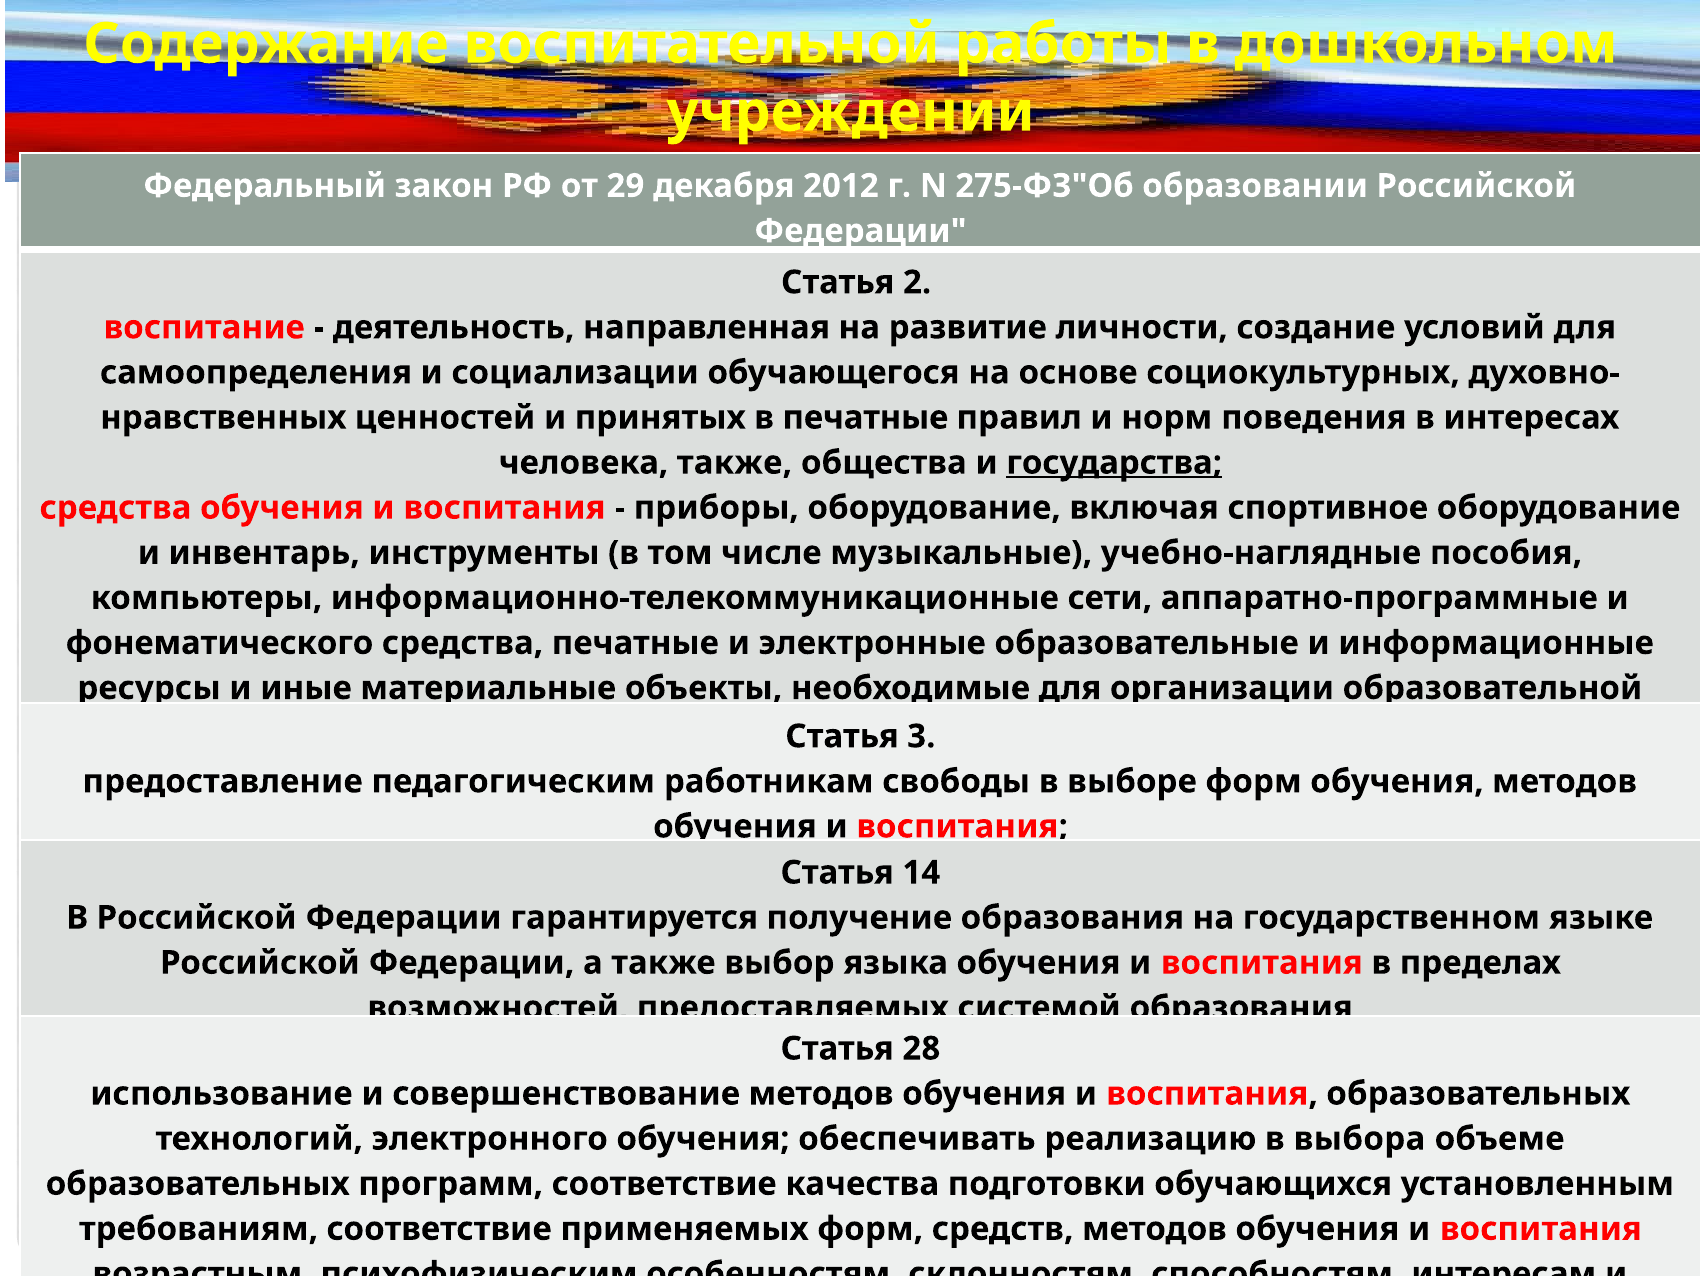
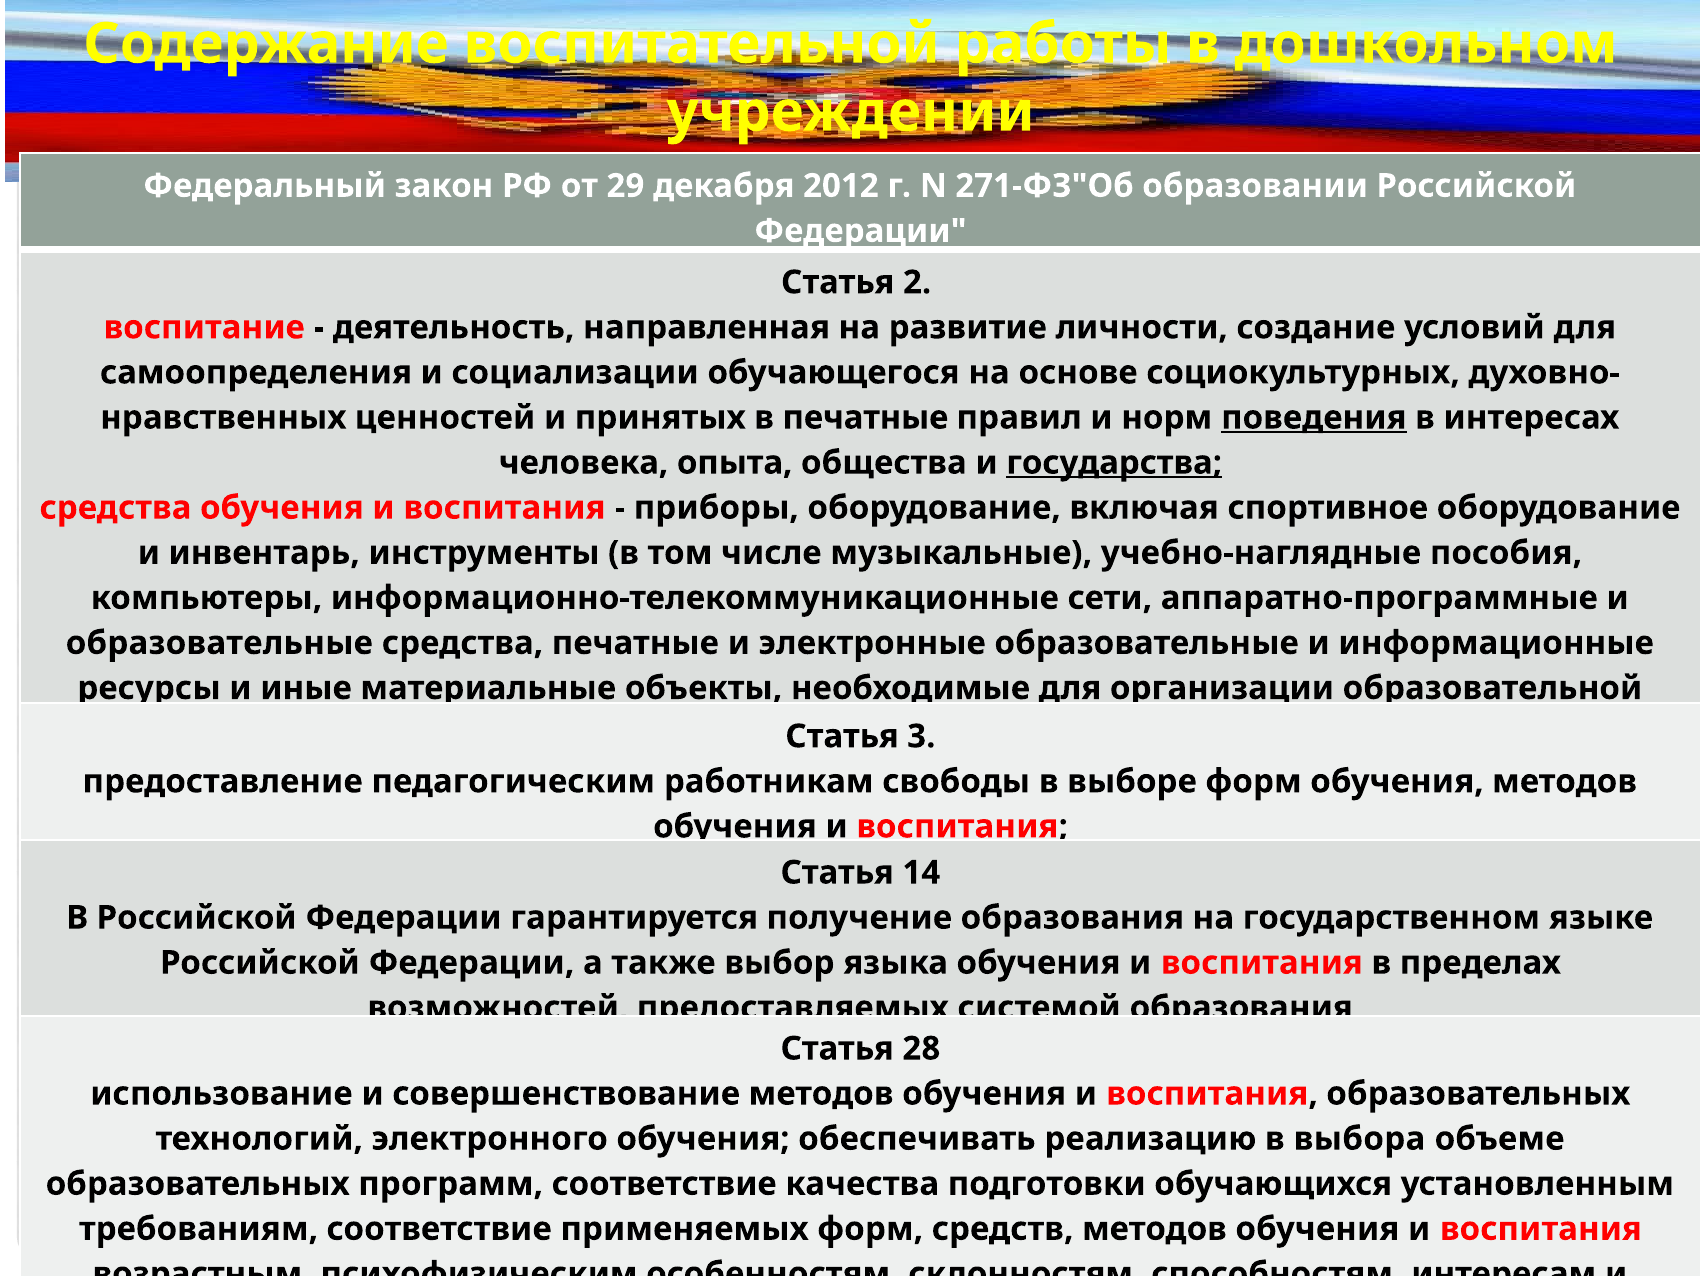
275-ФЗ"Об: 275-ФЗ"Об -> 271-ФЗ"Об (1045, 186)
поведения underline: none -> present (1314, 418)
человека также: также -> опыта (735, 463)
фонематического: фонематического -> образовательные (219, 643)
